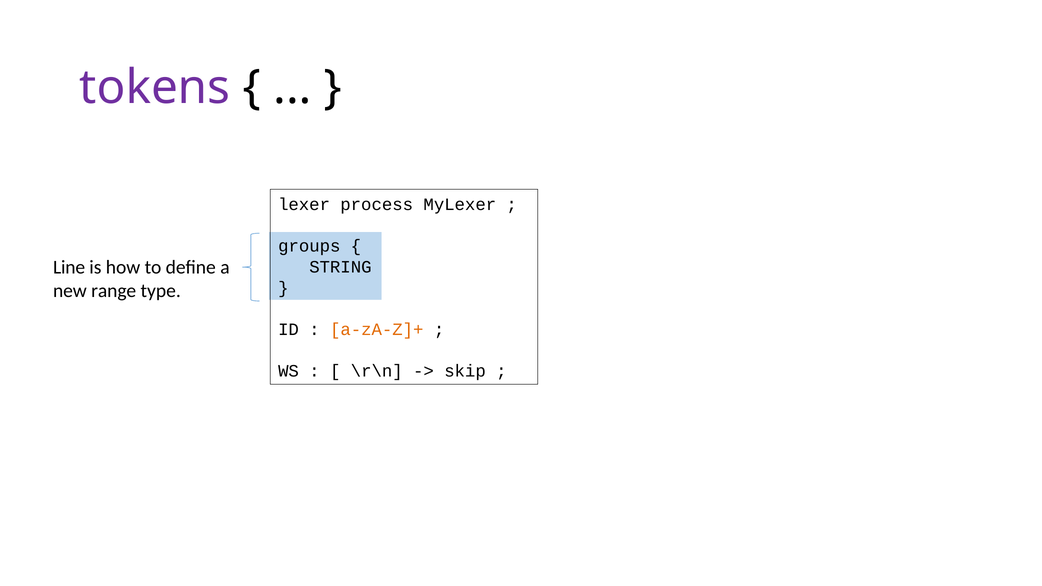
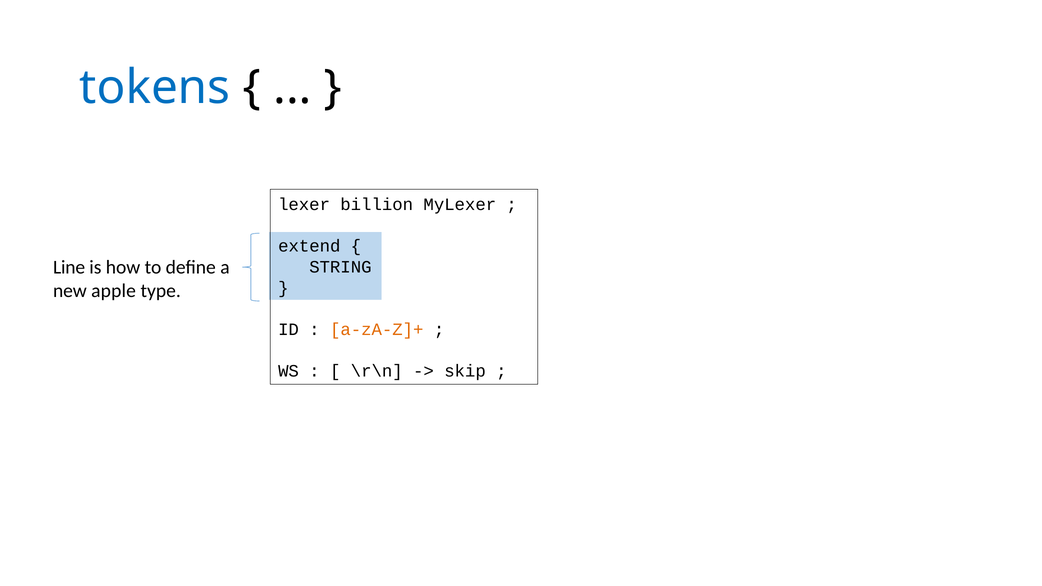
tokens colour: purple -> blue (155, 88)
process: process -> billion (377, 205)
groups: groups -> extend (309, 246)
range: range -> apple (114, 291)
